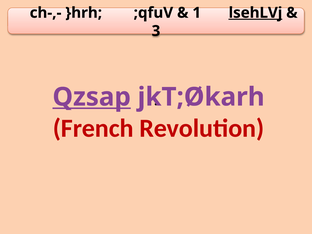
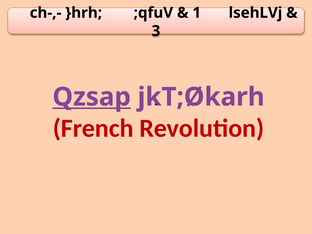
lsehLVj underline: present -> none (255, 13)
